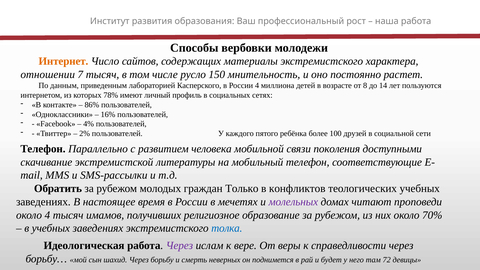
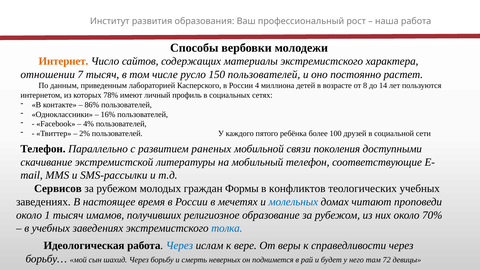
150 мнительность: мнительность -> пользователей (264, 74)
человека: человека -> раненых (211, 149)
Обратить: Обратить -> Сервисов (58, 189)
Только: Только -> Формы (242, 189)
молельных colour: purple -> blue (293, 202)
около 4: 4 -> 1 (47, 215)
Через colour: purple -> blue (179, 246)
